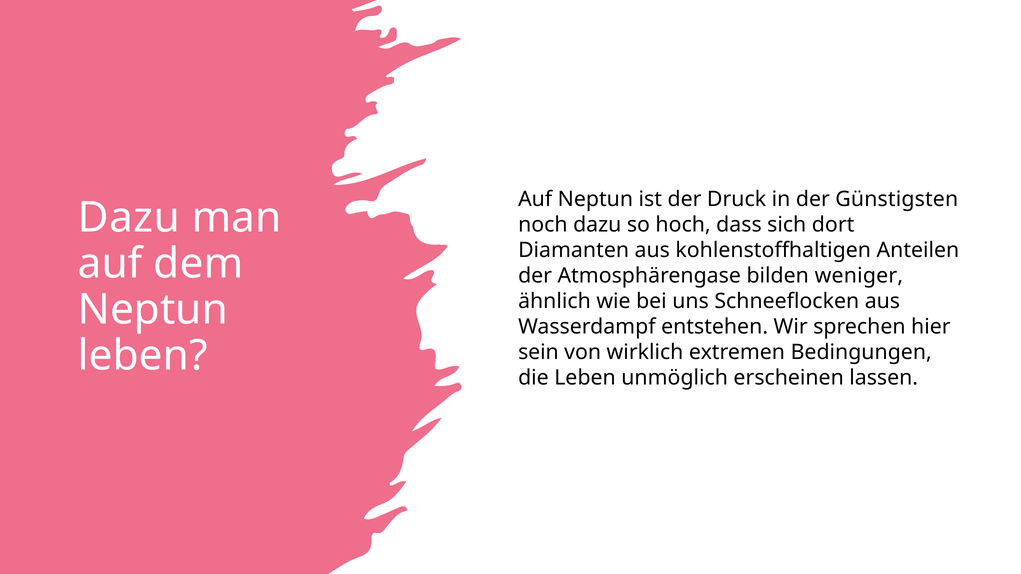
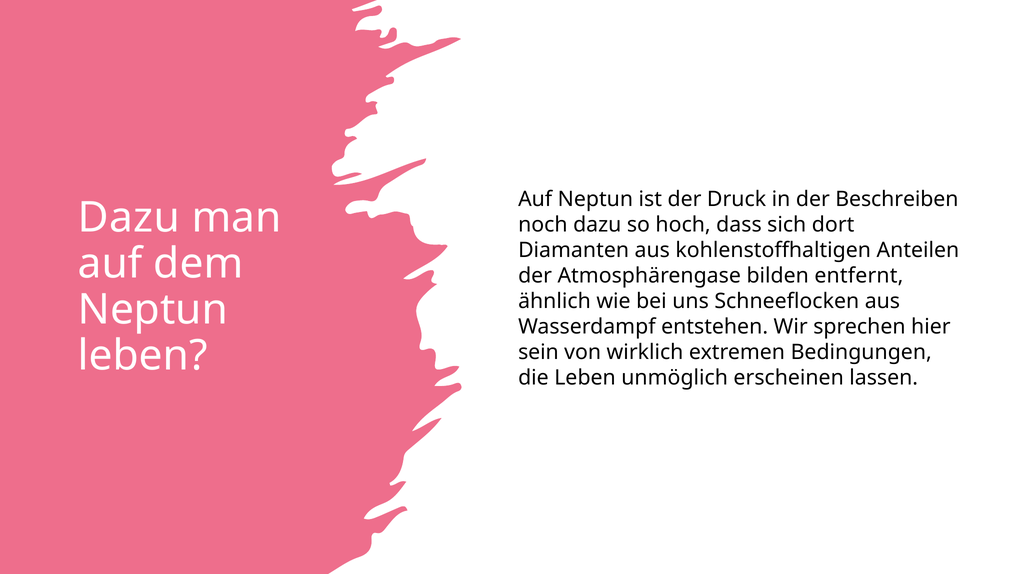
Günstigsten: Günstigsten -> Beschreiben (897, 199)
weniger: weniger -> entfernt (859, 276)
